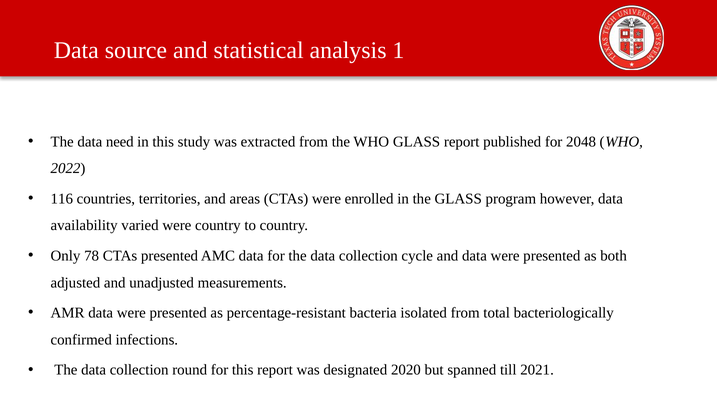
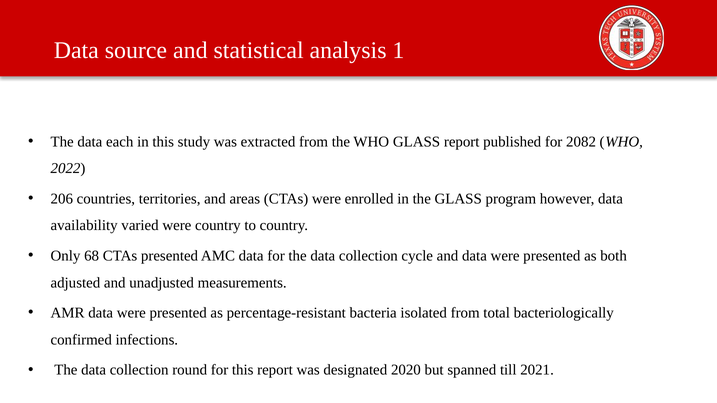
need: need -> each (120, 142)
2048: 2048 -> 2082 (581, 142)
116: 116 -> 206 (62, 199)
78: 78 -> 68 (92, 256)
